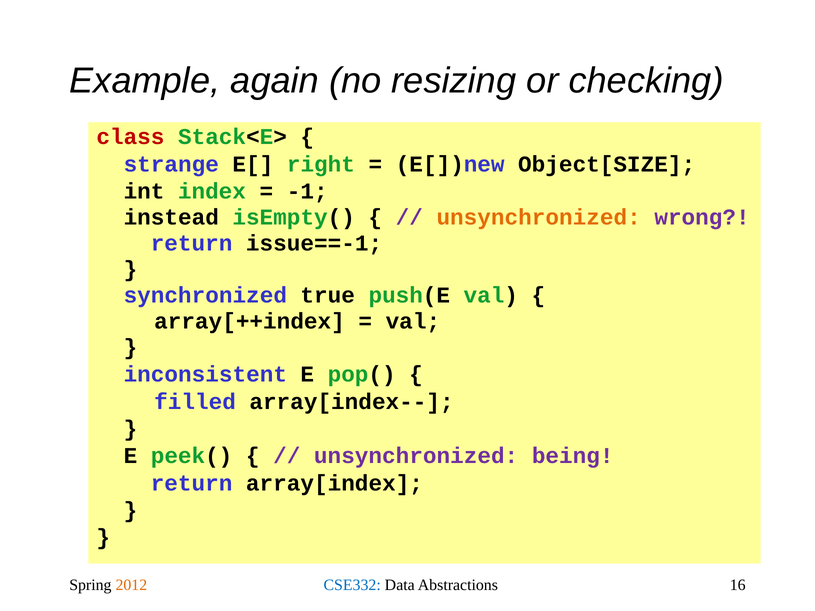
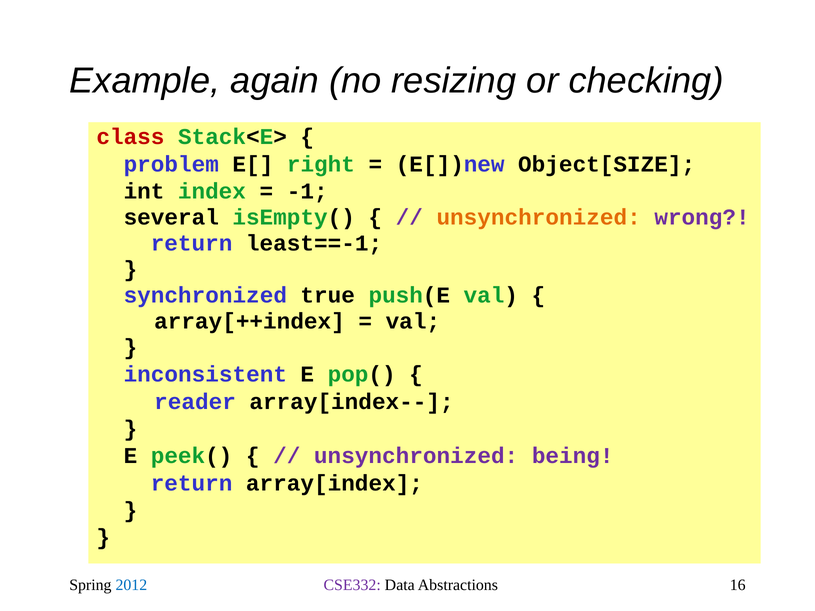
strange: strange -> problem (171, 164)
instead: instead -> several (171, 217)
issue==-1: issue==-1 -> least==-1 (314, 243)
filled: filled -> reader (195, 402)
2012 colour: orange -> blue (131, 585)
CSE332 colour: blue -> purple (352, 585)
